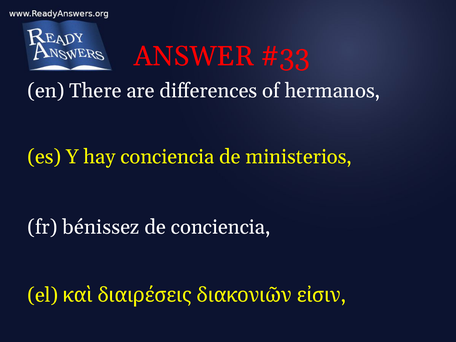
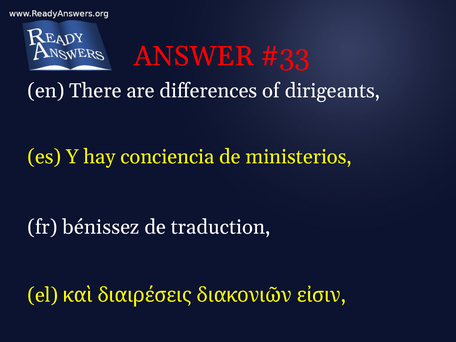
hermanos: hermanos -> dirigeants (333, 91)
de conciencia: conciencia -> traduction (221, 227)
